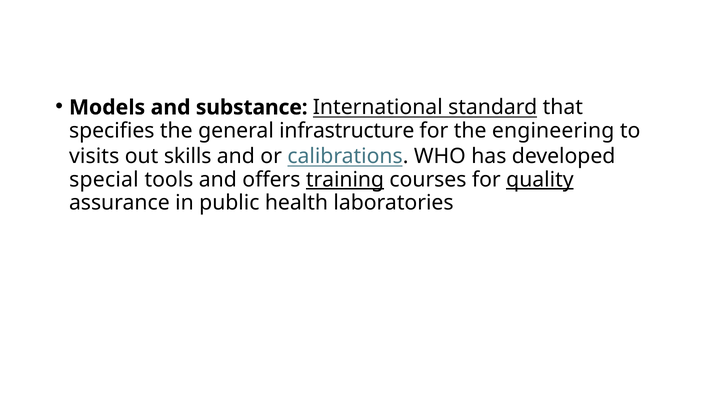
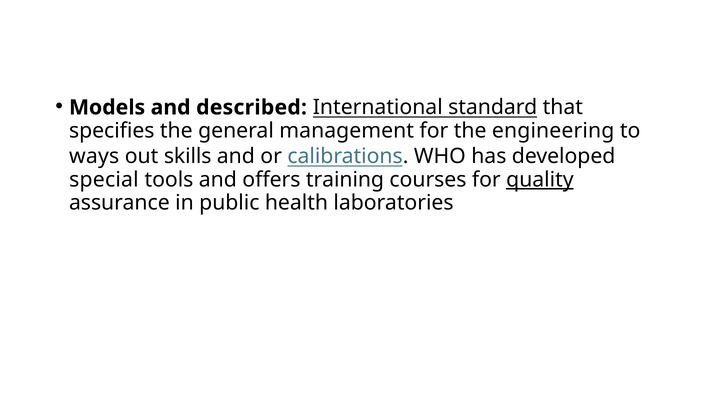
substance: substance -> described (252, 107)
infrastructure: infrastructure -> management (347, 131)
visits: visits -> ways (94, 156)
training underline: present -> none (345, 180)
